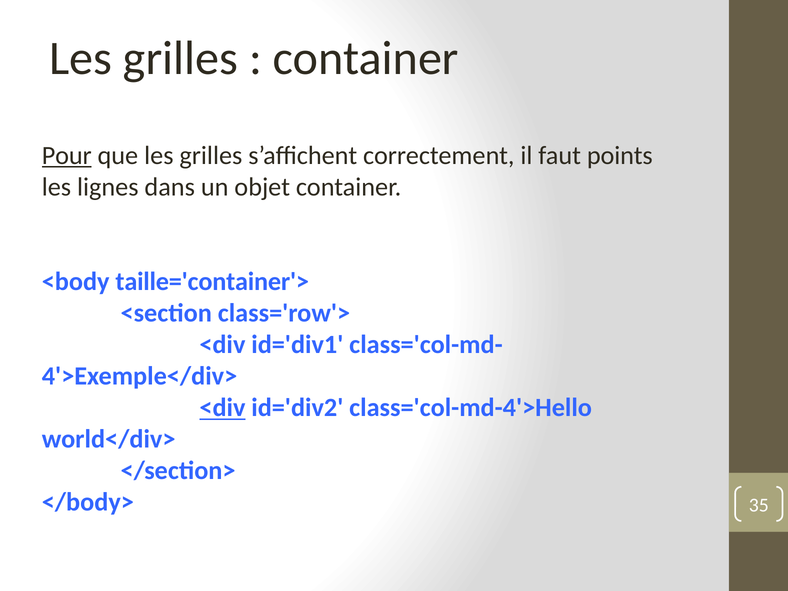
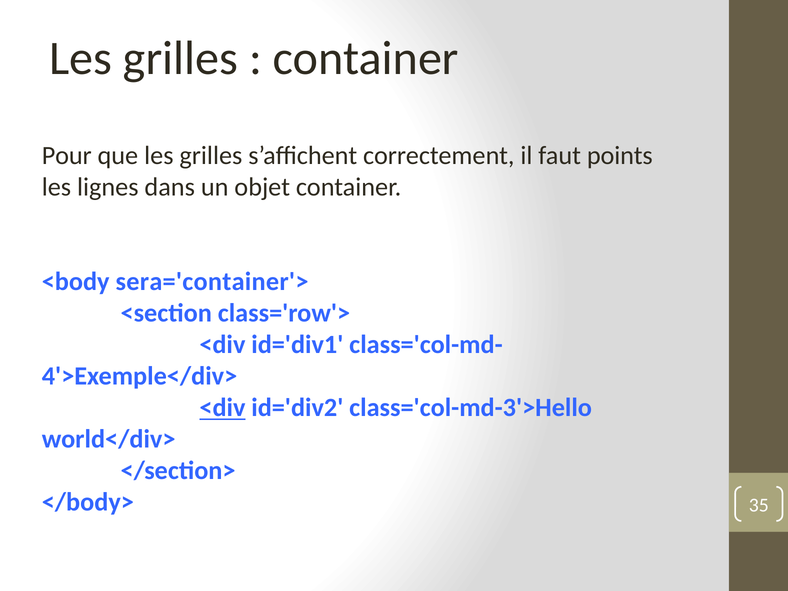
Pour underline: present -> none (67, 156)
taille='container'>: taille='container'> -> sera='container'> (212, 282)
class='col-md-4'>Hello: class='col-md-4'>Hello -> class='col-md-3'>Hello (471, 408)
